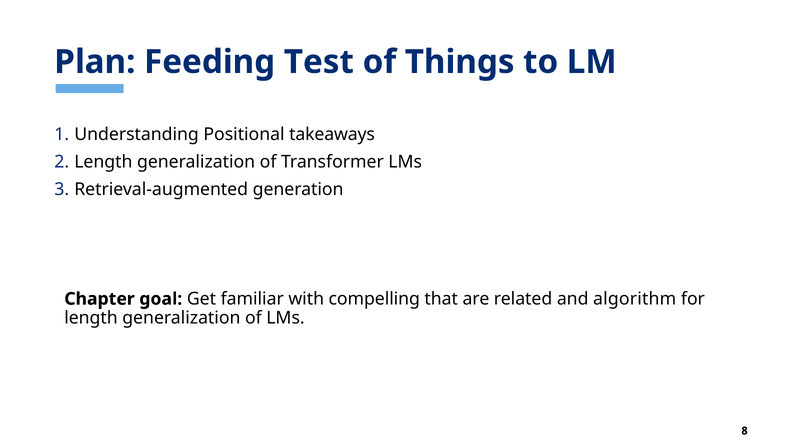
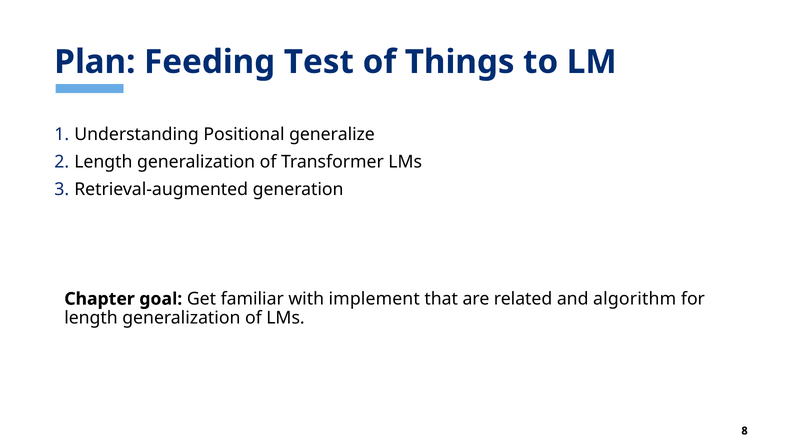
takeaways: takeaways -> generalize (332, 134)
compelling: compelling -> implement (374, 299)
